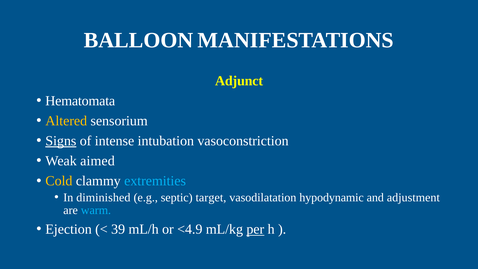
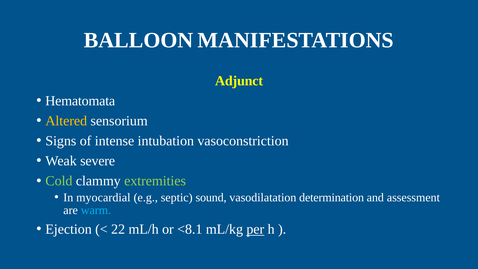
Signs underline: present -> none (61, 141)
aimed: aimed -> severe (98, 161)
Cold colour: yellow -> light green (59, 181)
extremities colour: light blue -> light green (155, 181)
diminished: diminished -> myocardial (103, 197)
target: target -> sound (211, 197)
hypodynamic: hypodynamic -> determination (332, 197)
adjustment: adjustment -> assessment (413, 197)
39: 39 -> 22 (118, 229)
<4.9: <4.9 -> <8.1 (190, 229)
